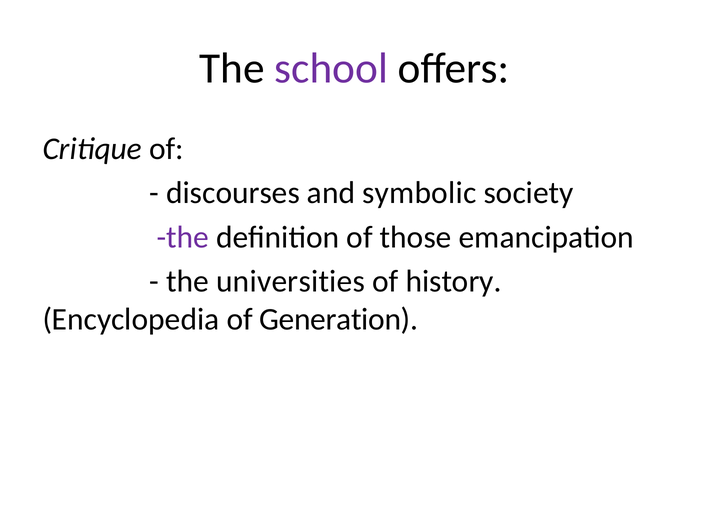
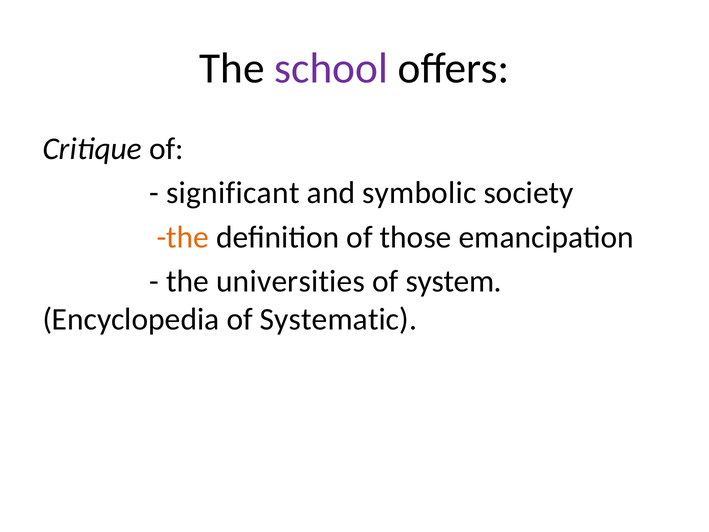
discourses: discourses -> significant (233, 193)
the colour: purple -> orange (183, 237)
history: history -> system (454, 281)
Generation: Generation -> Systematic (338, 319)
